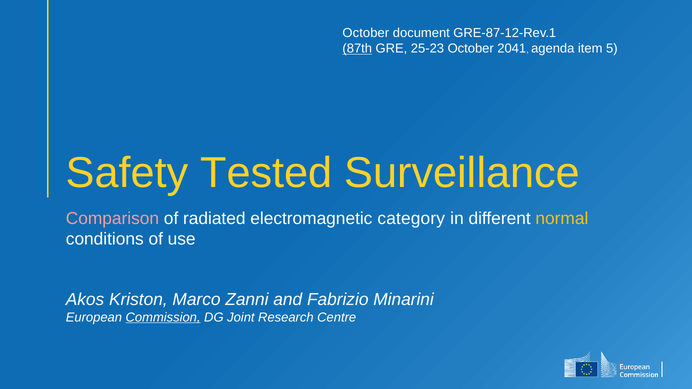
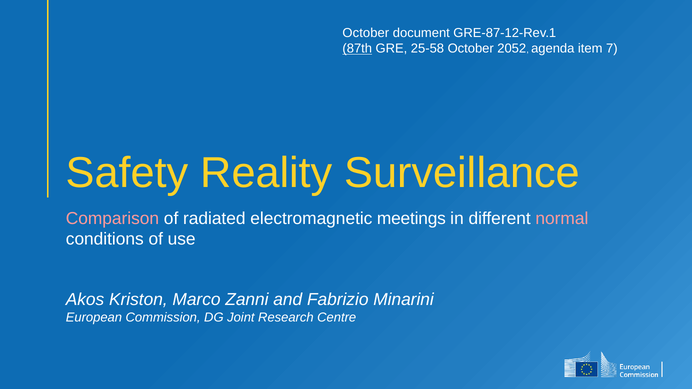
25-23: 25-23 -> 25-58 (427, 49)
2041: 2041 -> 2052 (512, 49)
5: 5 -> 7 (612, 49)
Tested: Tested -> Reality (266, 173)
category: category -> meetings (411, 219)
normal colour: yellow -> pink (562, 219)
Commission underline: present -> none (163, 317)
